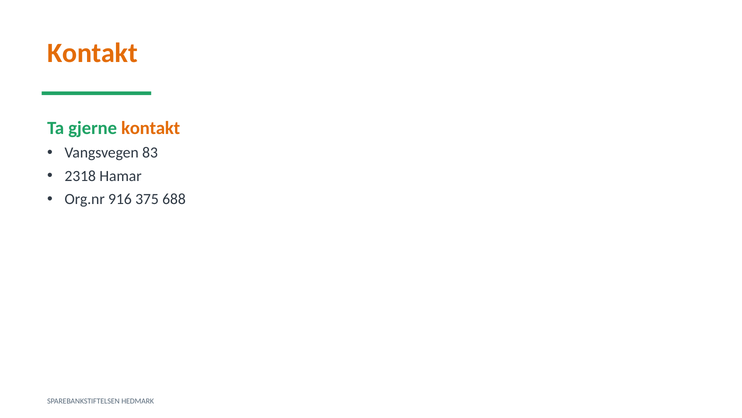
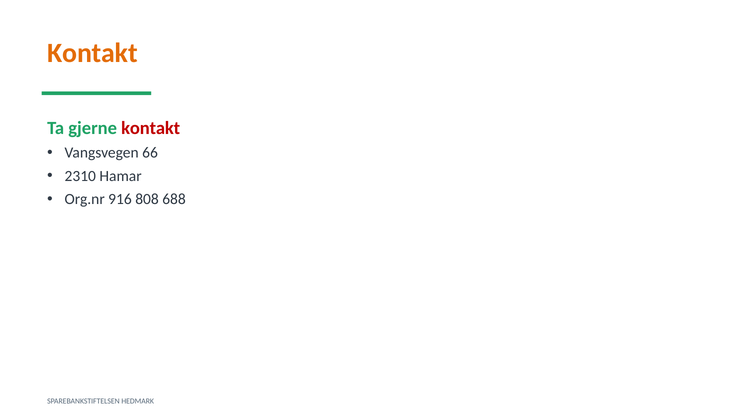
kontakt colour: orange -> red (151, 128)
83: 83 -> 66 (150, 153)
2318: 2318 -> 2310 (80, 176)
375: 375 -> 808 (147, 199)
